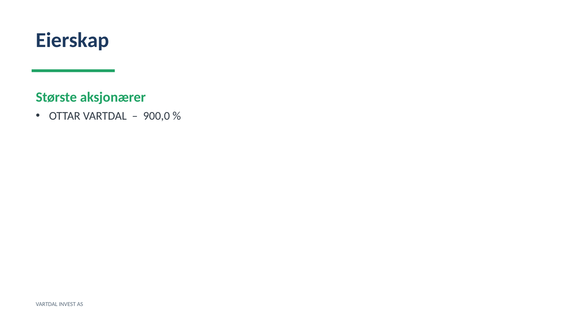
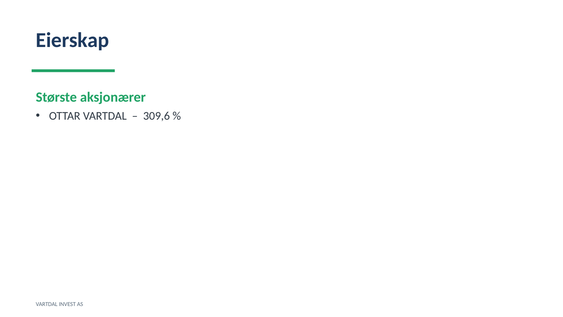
900,0: 900,0 -> 309,6 (156, 116)
